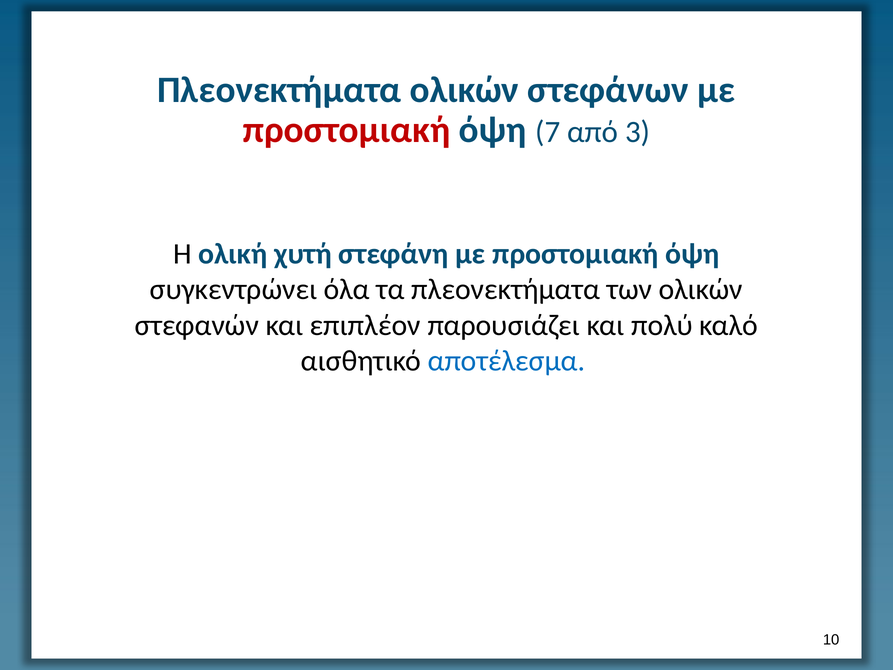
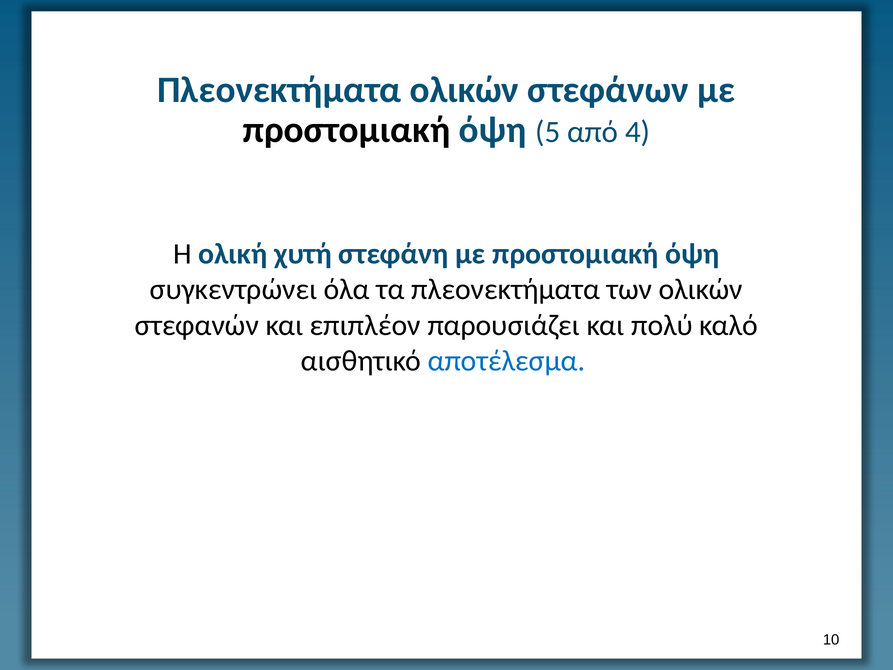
προστομιακή colour: red -> black (347, 130)
7: 7 -> 5 (548, 132)
3: 3 -> 4 (638, 132)
